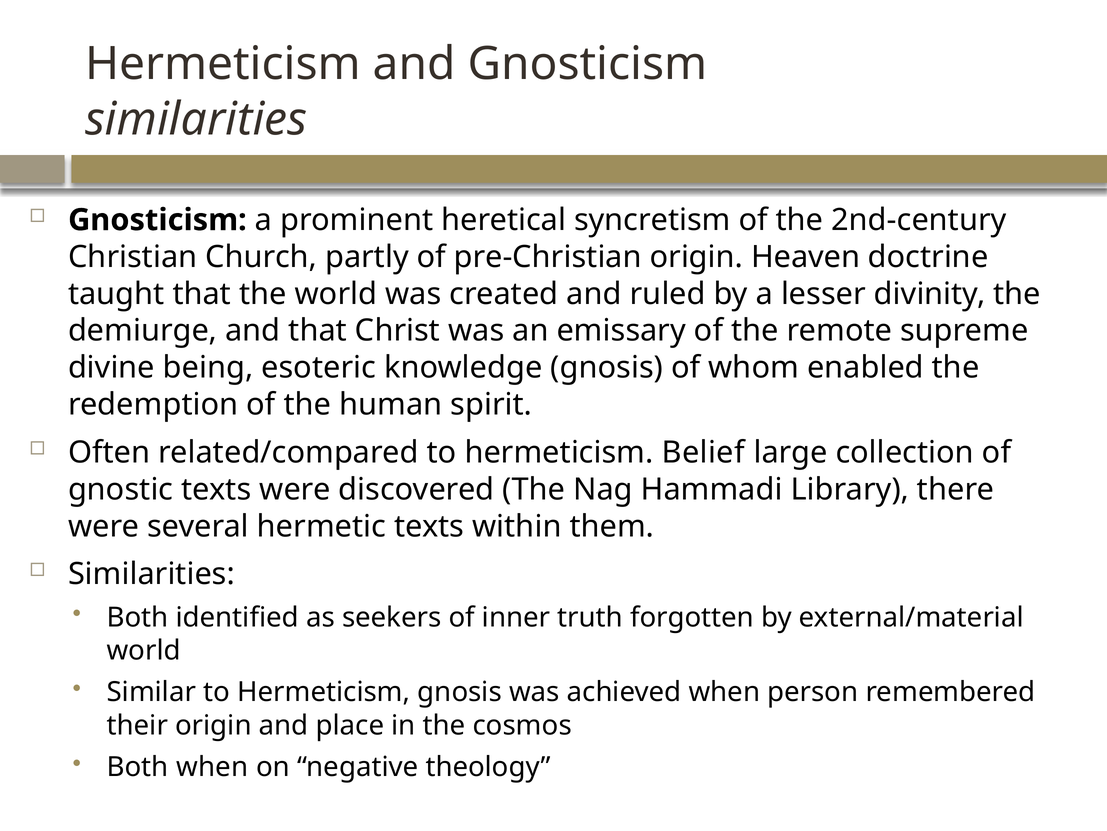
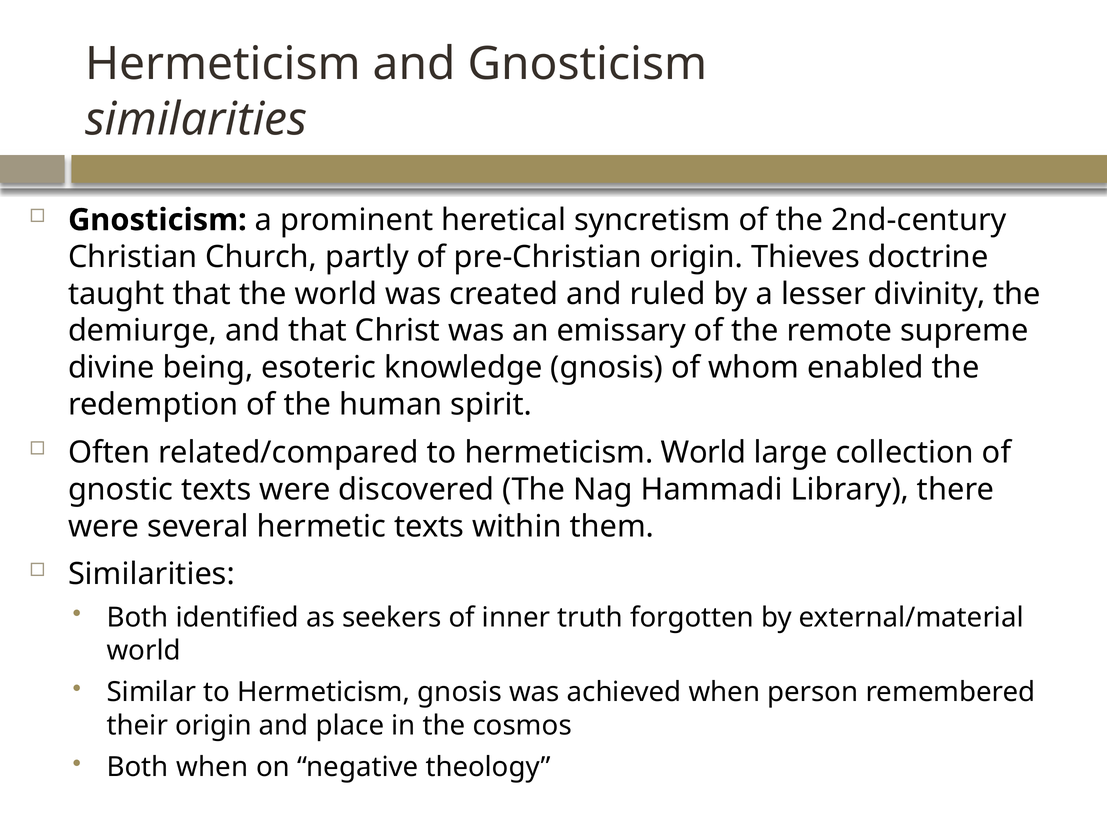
Heaven: Heaven -> Thieves (806, 257)
hermeticism Belief: Belief -> World (704, 452)
